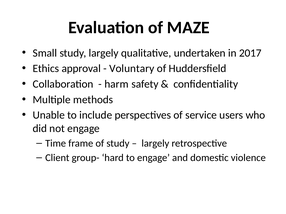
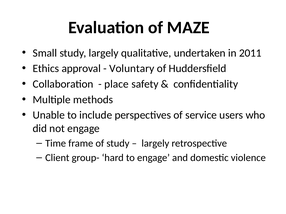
2017: 2017 -> 2011 (250, 53)
harm: harm -> place (117, 84)
